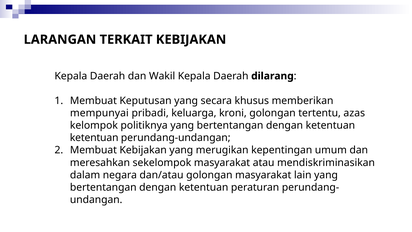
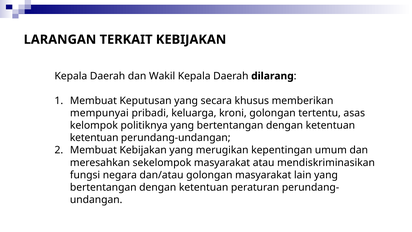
azas: azas -> asas (354, 113)
dalam: dalam -> fungsi (85, 175)
